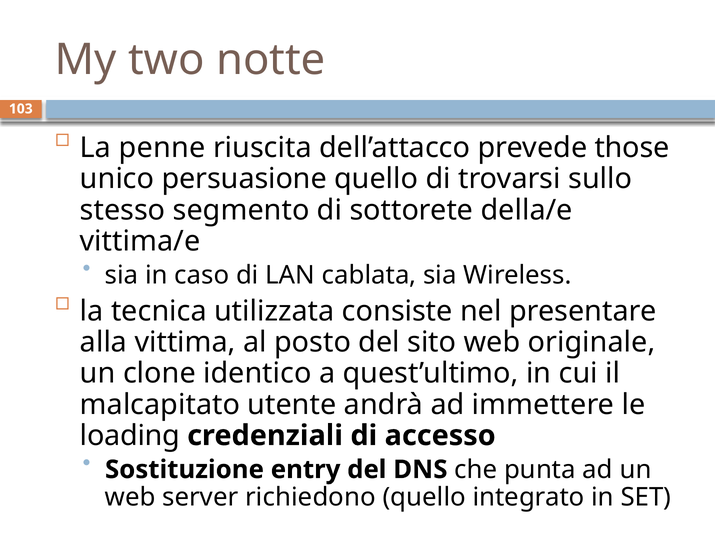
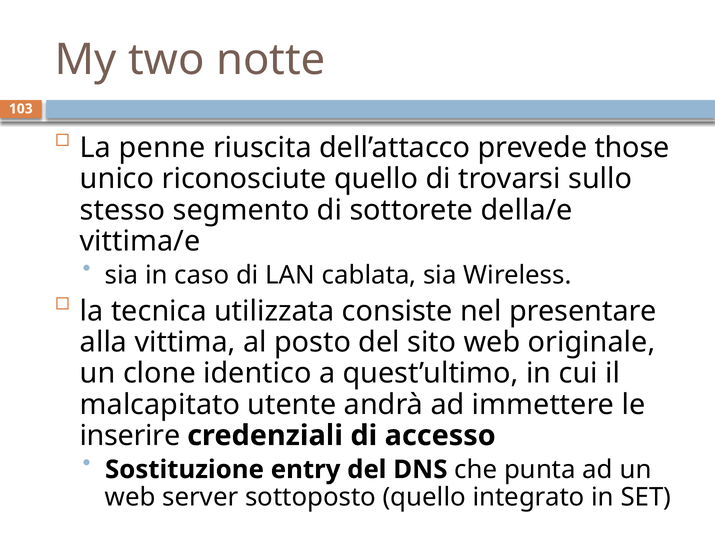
persuasione: persuasione -> riconosciute (244, 179)
loading: loading -> inserire (130, 436)
richiedono: richiedono -> sottoposto (311, 498)
